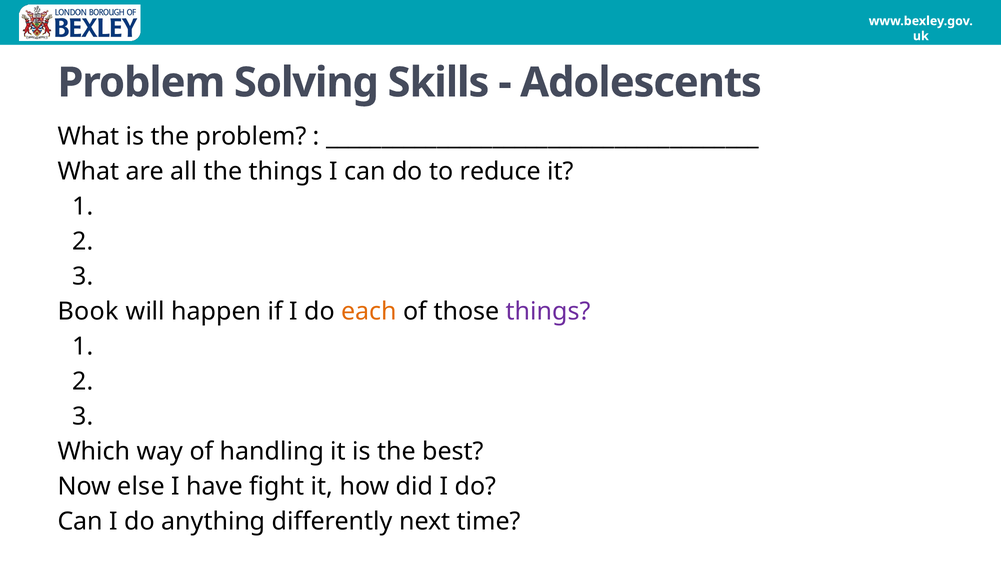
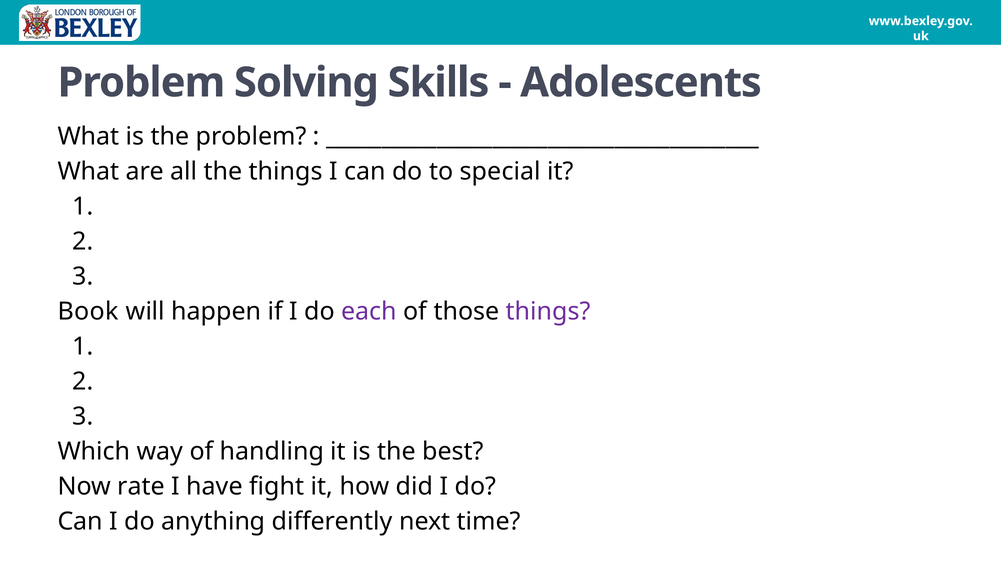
reduce: reduce -> special (500, 172)
each colour: orange -> purple (369, 312)
else: else -> rate (141, 487)
